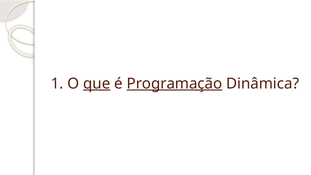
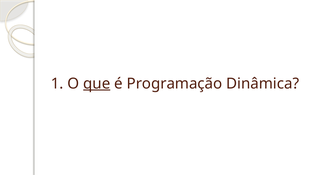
Programação underline: present -> none (174, 84)
